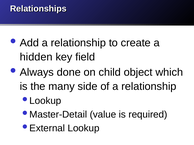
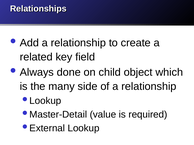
hidden: hidden -> related (36, 57)
